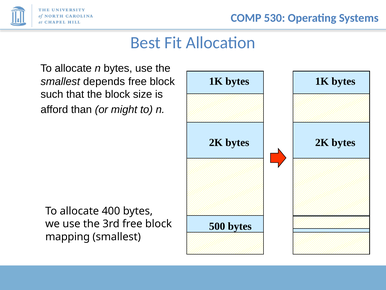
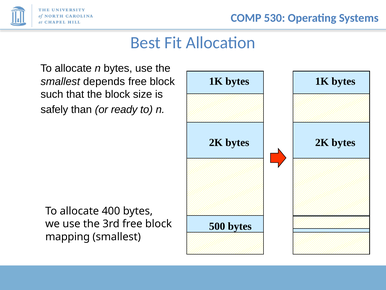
afford: afford -> safely (54, 109)
might: might -> ready (124, 109)
